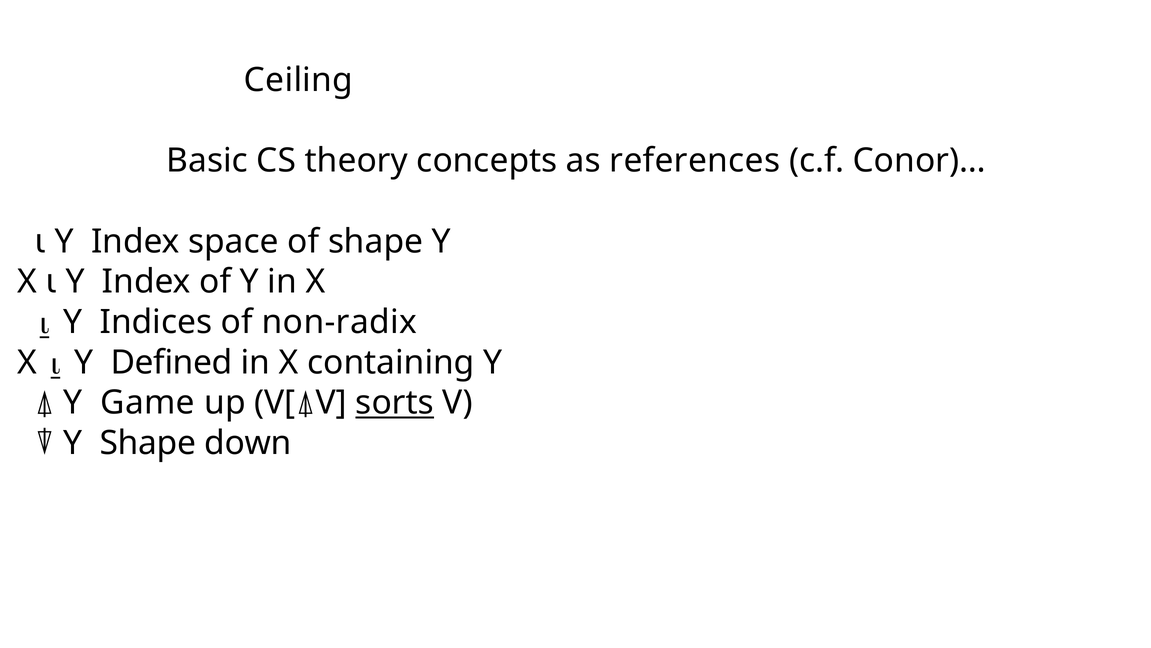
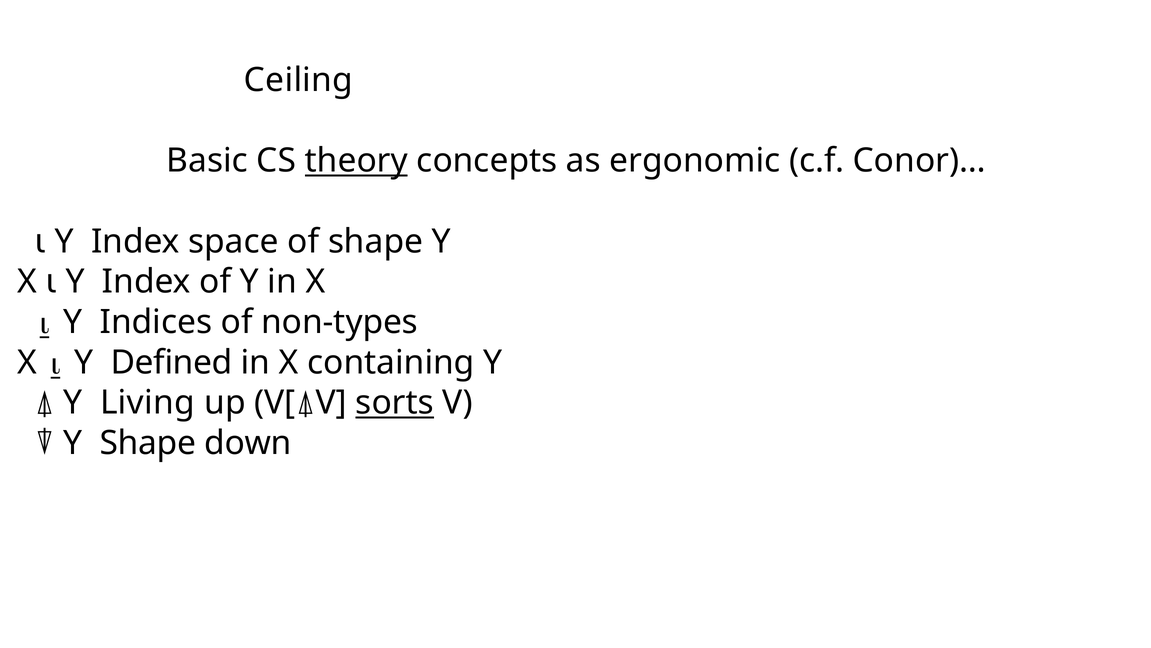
theory underline: none -> present (356, 161)
references: references -> ergonomic (695, 161)
non-radix: non-radix -> non-types (340, 322)
Game: Game -> Living (148, 403)
